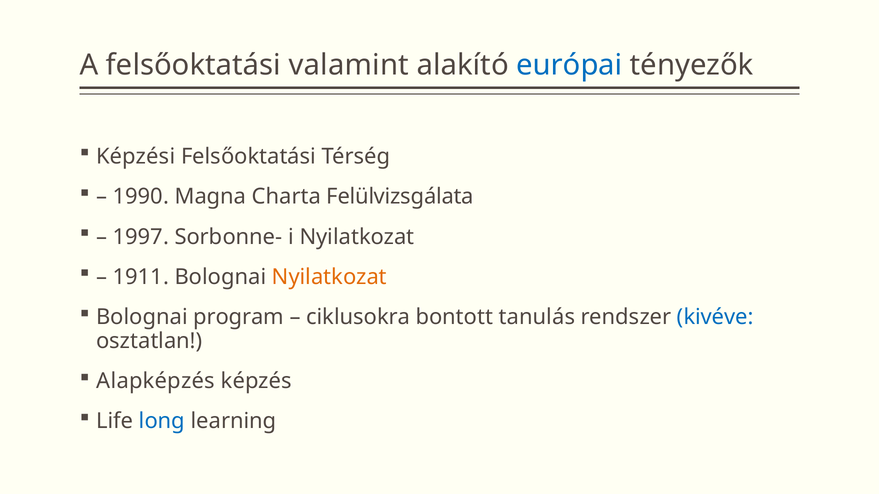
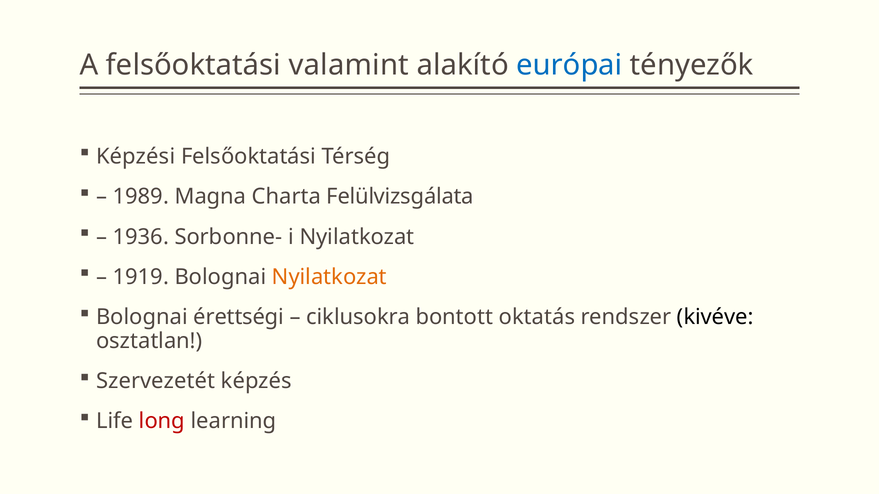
1990: 1990 -> 1989 (141, 197)
1997: 1997 -> 1936 (141, 237)
1911: 1911 -> 1919 (141, 277)
program: program -> érettségi (239, 317)
tanulás: tanulás -> oktatás (537, 317)
kivéve colour: blue -> black (715, 317)
Alapképzés: Alapképzés -> Szervezetét (156, 381)
long colour: blue -> red (162, 422)
